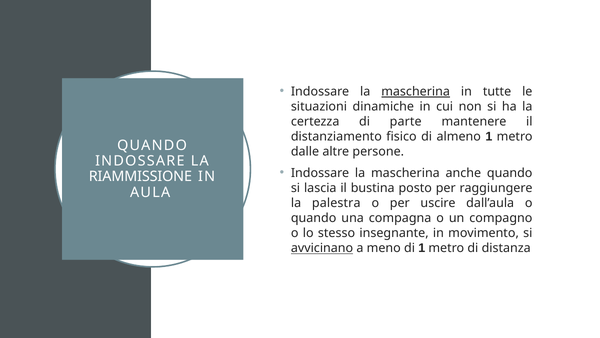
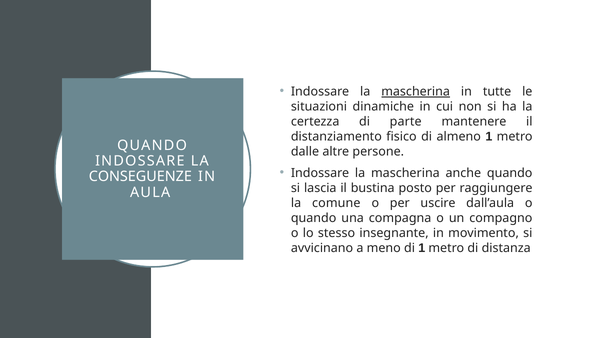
RIAMMISSIONE: RIAMMISSIONE -> CONSEGUENZE (140, 176)
palestra: palestra -> comune (336, 203)
avvicinano underline: present -> none (322, 248)
